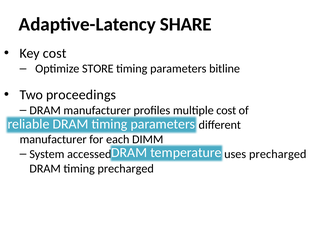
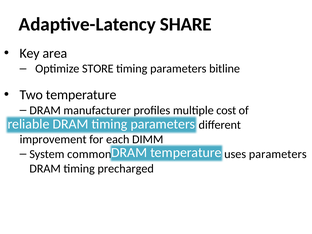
Key cost: cost -> area (55, 53)
Two proceedings: proceedings -> temperature (81, 95)
manufacturer: manufacturer -> improvement (53, 139)
accessed: accessed -> common (89, 154)
uses precharged: precharged -> parameters (278, 154)
